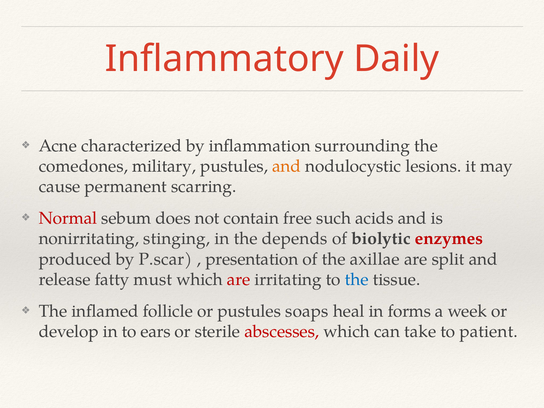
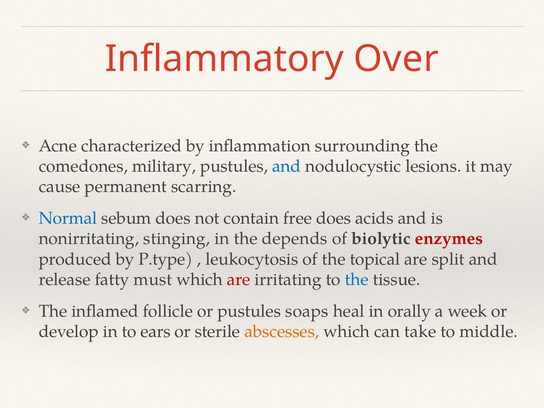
Daily: Daily -> Over (396, 59)
and colour: orange -> blue (287, 166)
Normal colour: red -> blue (68, 218)
free such: such -> does (334, 218)
P.scar: P.scar -> P.type (166, 259)
presentation: presentation -> leukocytosis (252, 259)
axillae: axillae -> topical (375, 259)
forms: forms -> orally (409, 311)
abscesses colour: red -> orange (282, 332)
patient: patient -> middle (489, 332)
